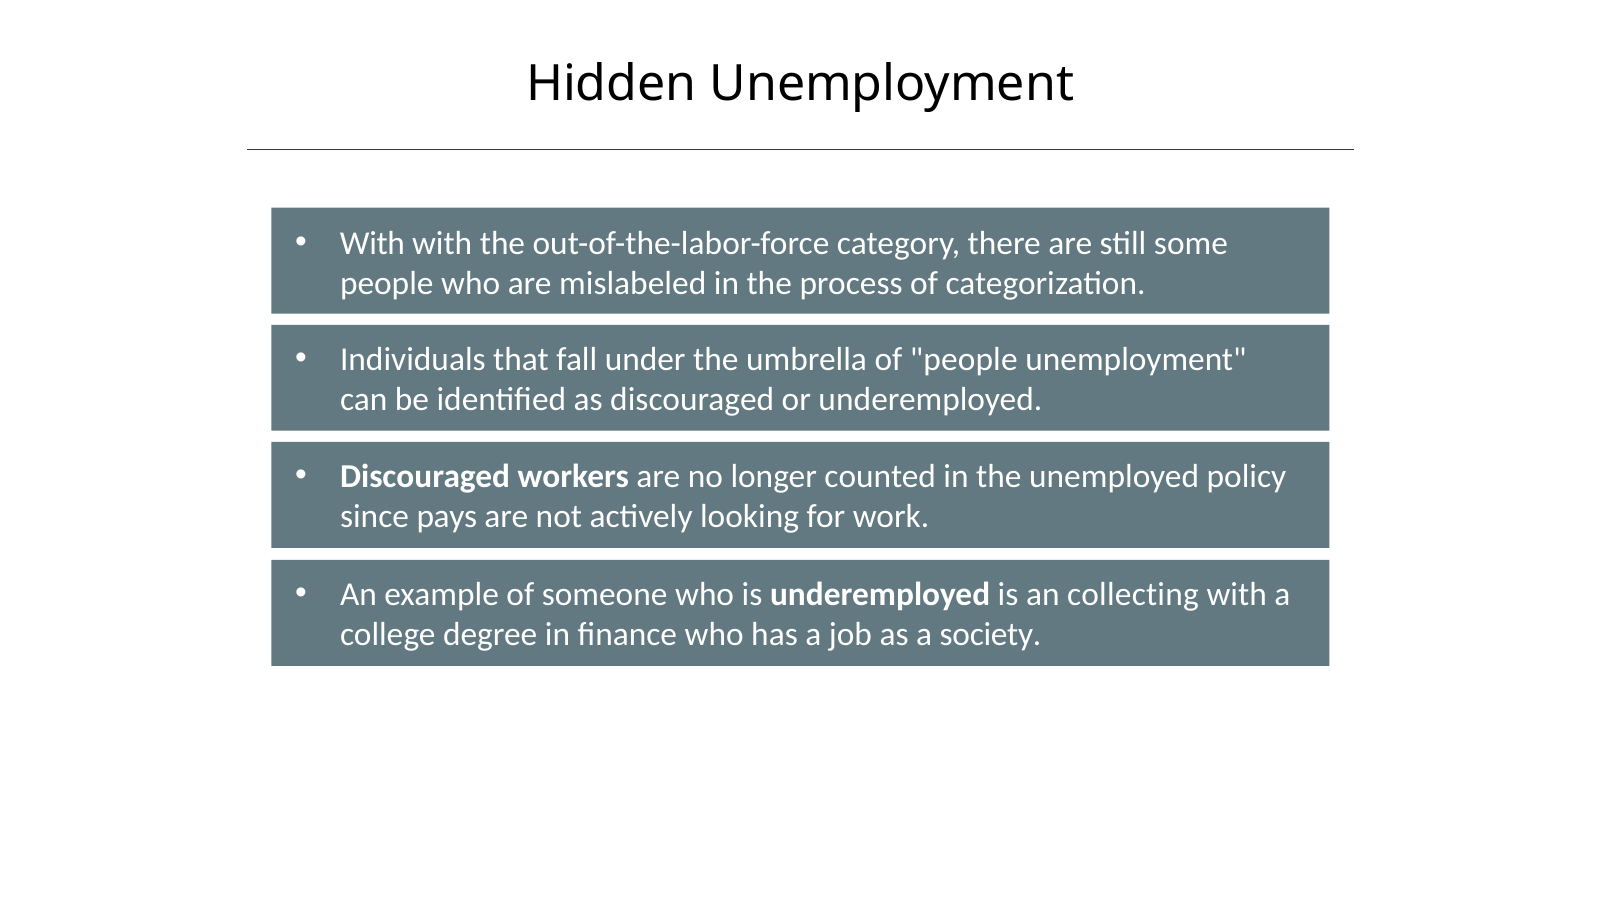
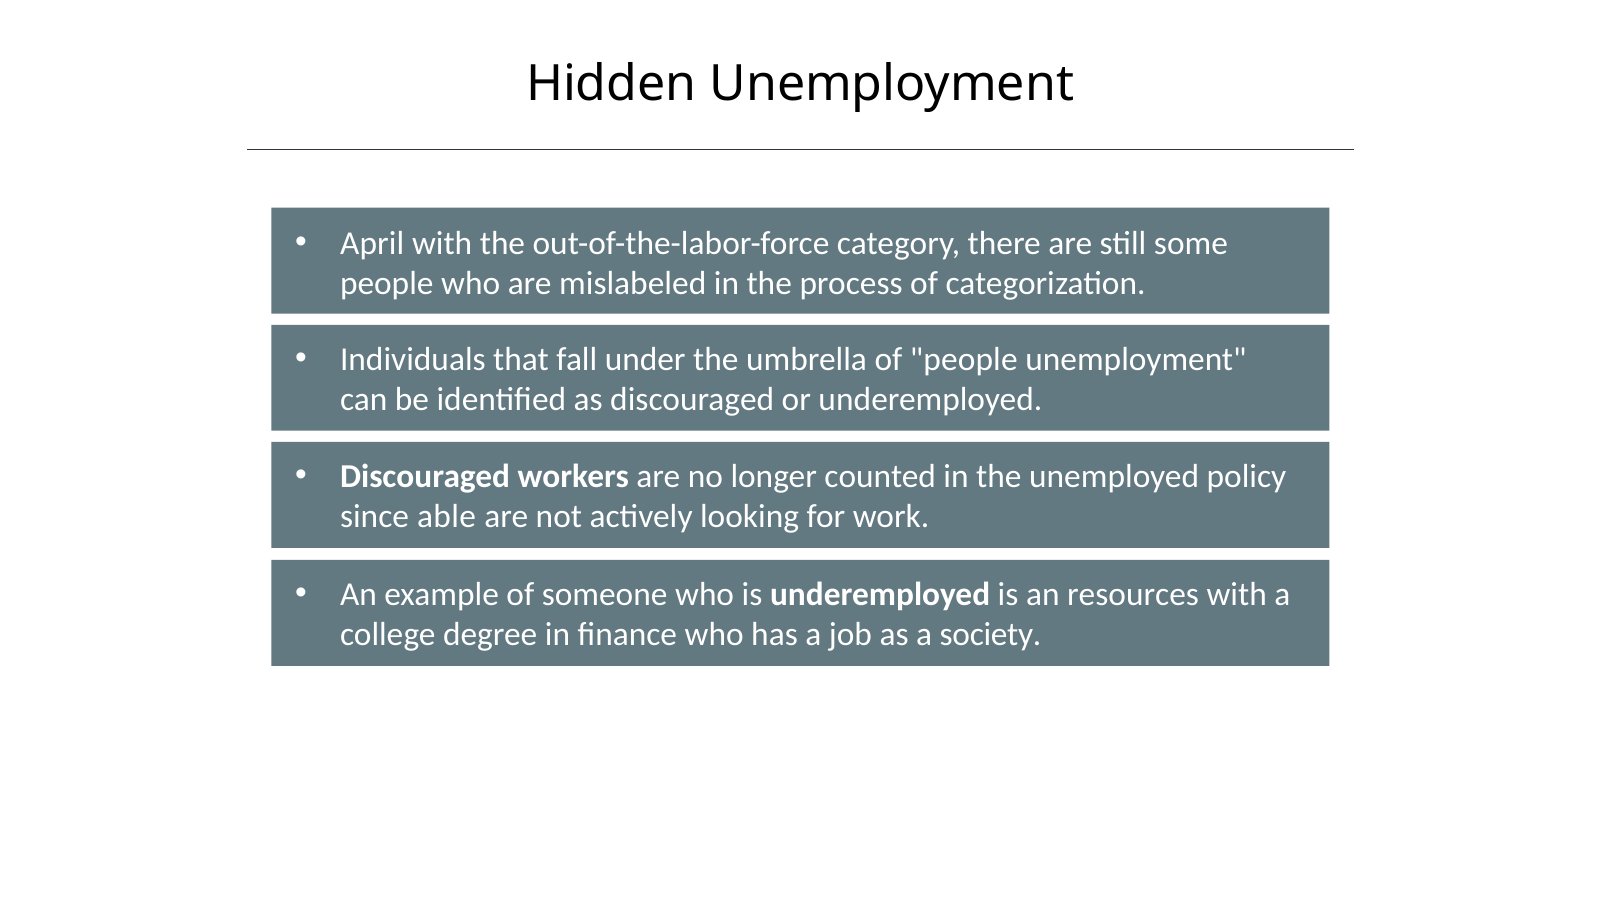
With: With -> April (372, 244)
pays: pays -> able (447, 516)
collecting: collecting -> resources (1133, 594)
